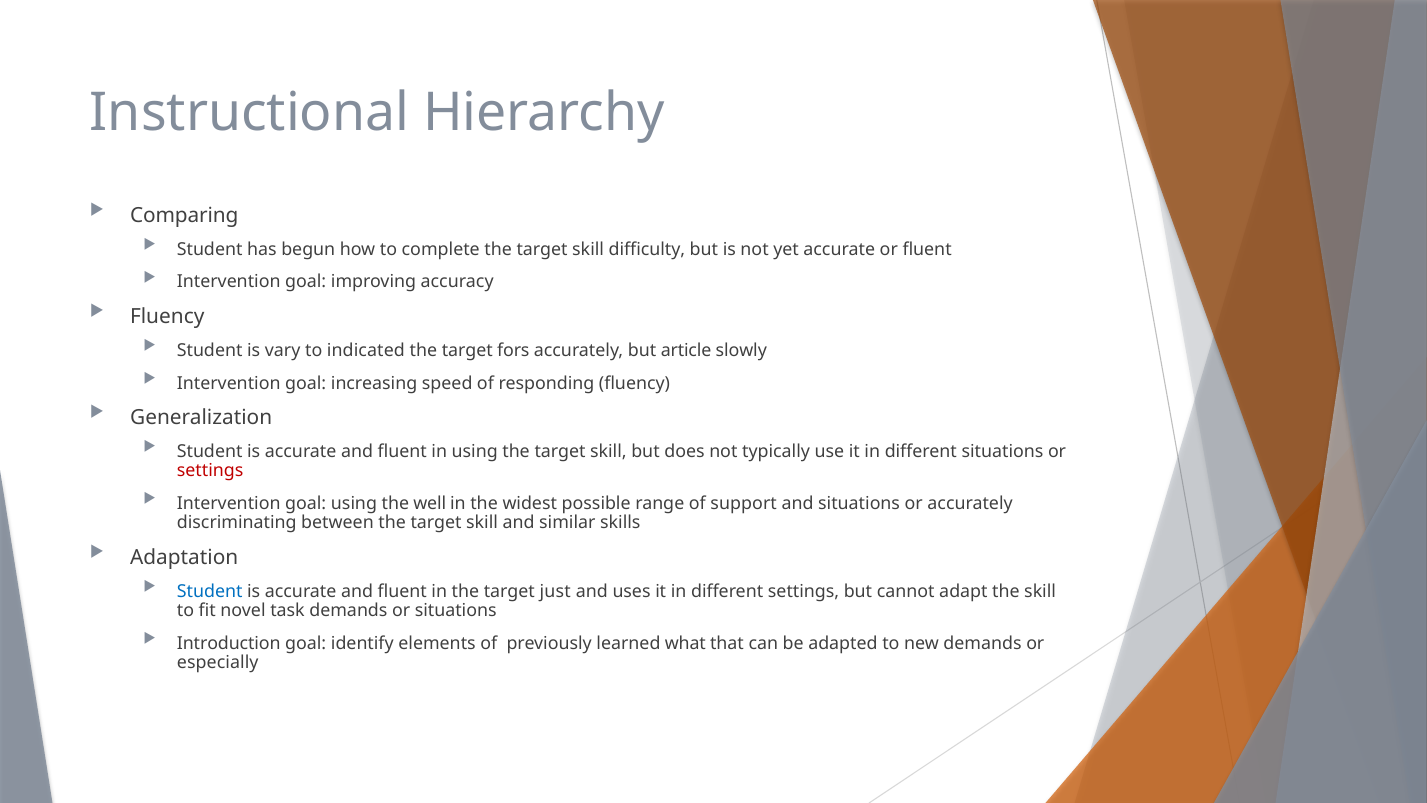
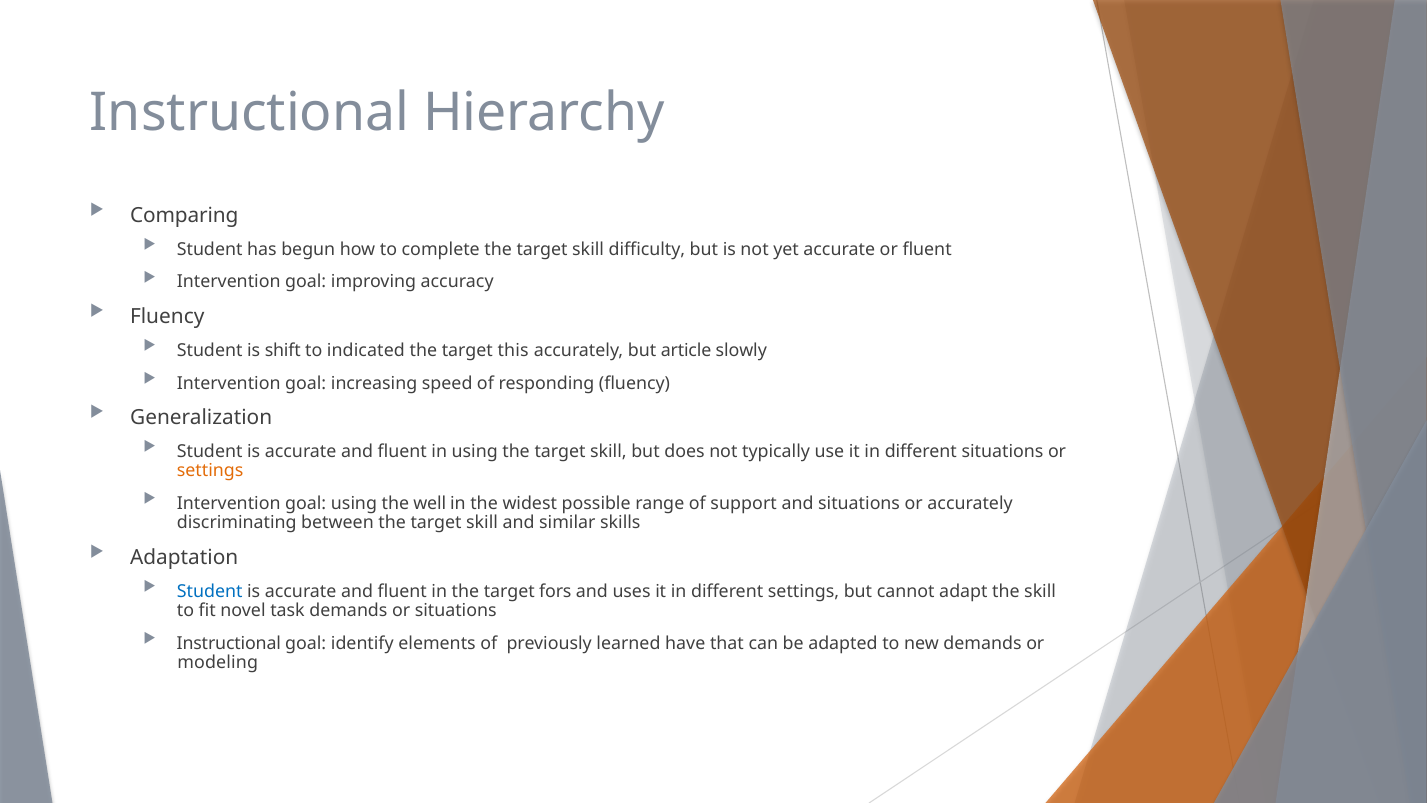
vary: vary -> shift (283, 350)
fors: fors -> this (513, 350)
settings colour: red -> orange (210, 471)
just: just -> fors (555, 591)
Introduction: Introduction -> Instructional (229, 643)
what: what -> have (685, 643)
especially: especially -> modeling (218, 662)
